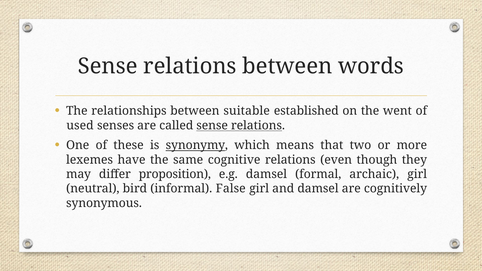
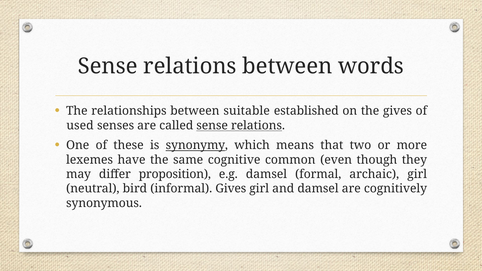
the went: went -> gives (397, 111)
cognitive relations: relations -> common (290, 160)
informal False: False -> Gives (231, 189)
